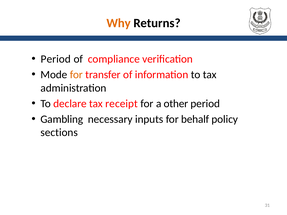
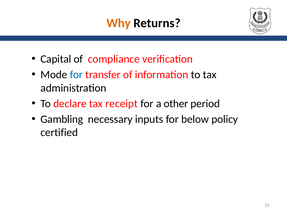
Period: Period -> Capital (56, 59)
for colour: orange -> blue (76, 75)
behalf: behalf -> below (195, 119)
sections: sections -> certified (59, 133)
